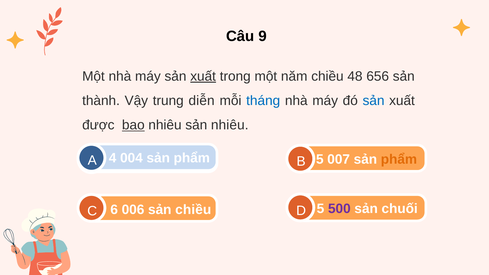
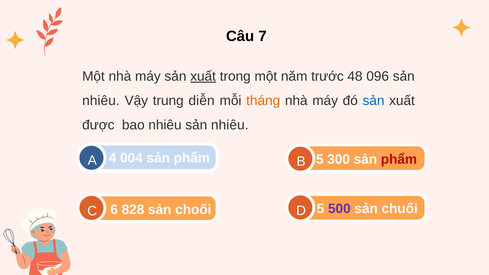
9: 9 -> 7 (263, 36)
năm chiều: chiều -> trước (327, 76)
656: 656 -> 096 (378, 76)
thành: thành -> nhiêu (101, 101)
tháng colour: blue -> orange (263, 101)
bao underline: present -> none (133, 125)
007: 007 -> 300 (339, 159)
phẩm colour: orange -> red (399, 159)
006: 006 -> 828 (133, 210)
sản chiều: chiều -> choối (193, 210)
